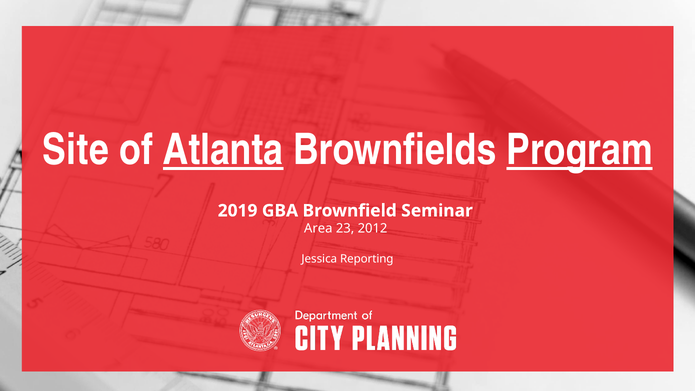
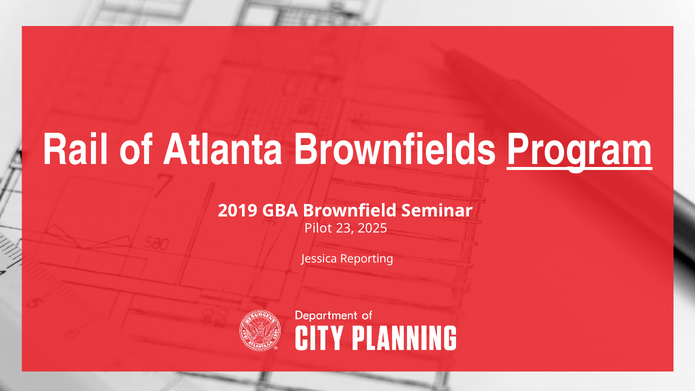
Site: Site -> Rail (76, 150)
Atlanta underline: present -> none (223, 150)
Area: Area -> Pilot (318, 229)
2012: 2012 -> 2025 (373, 229)
